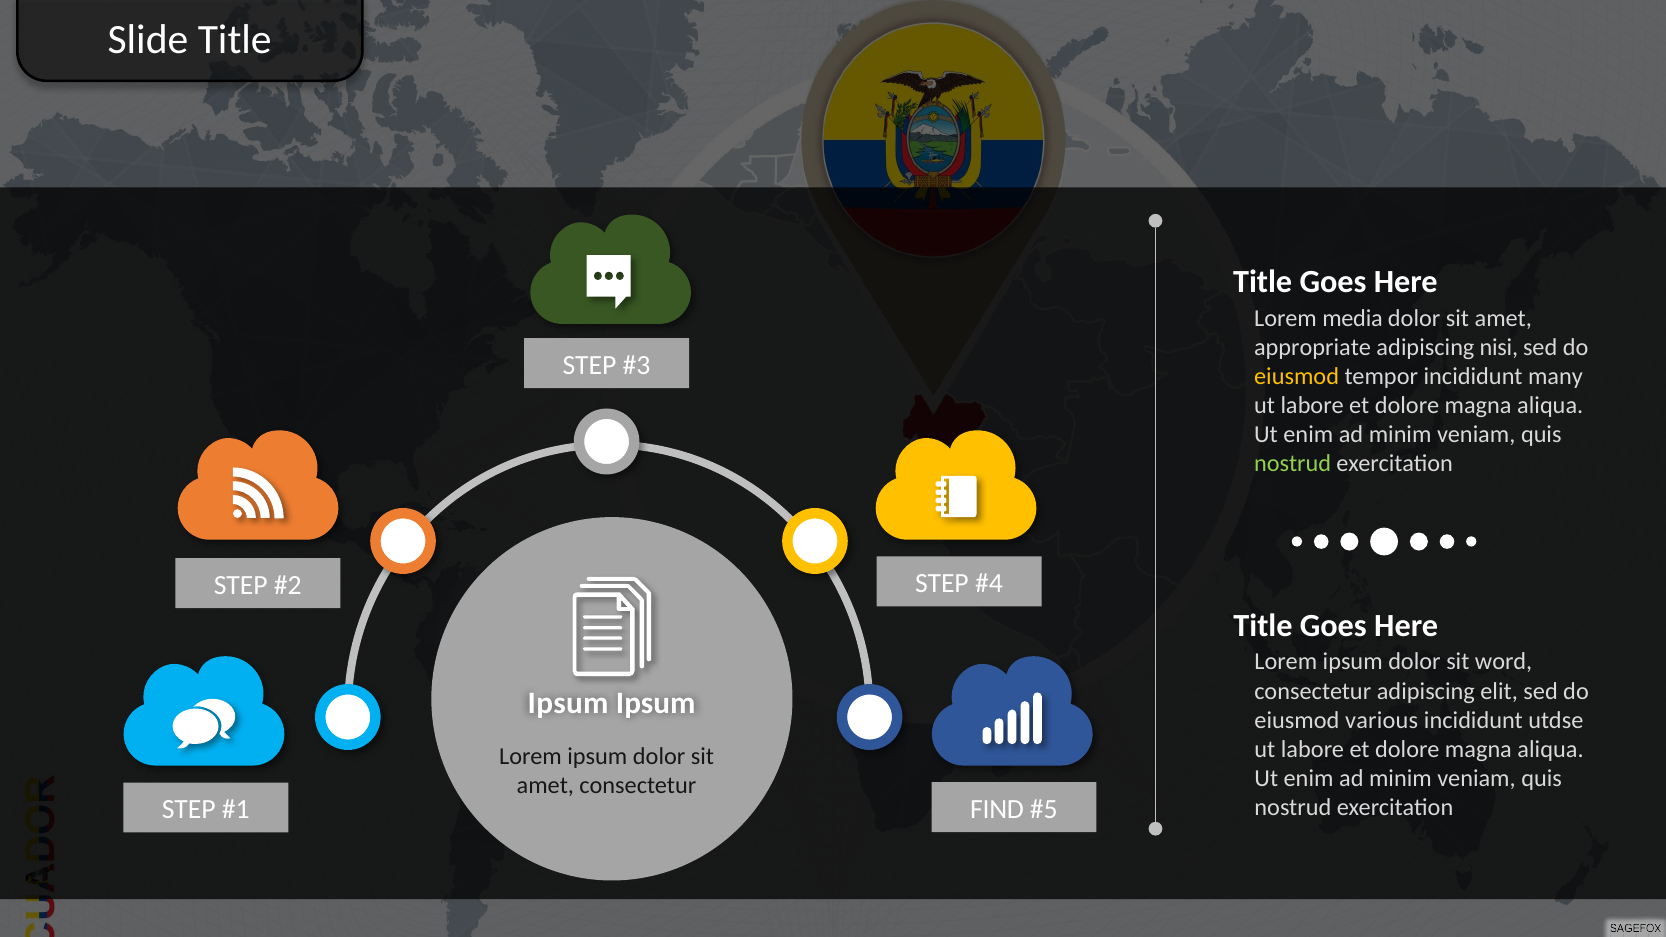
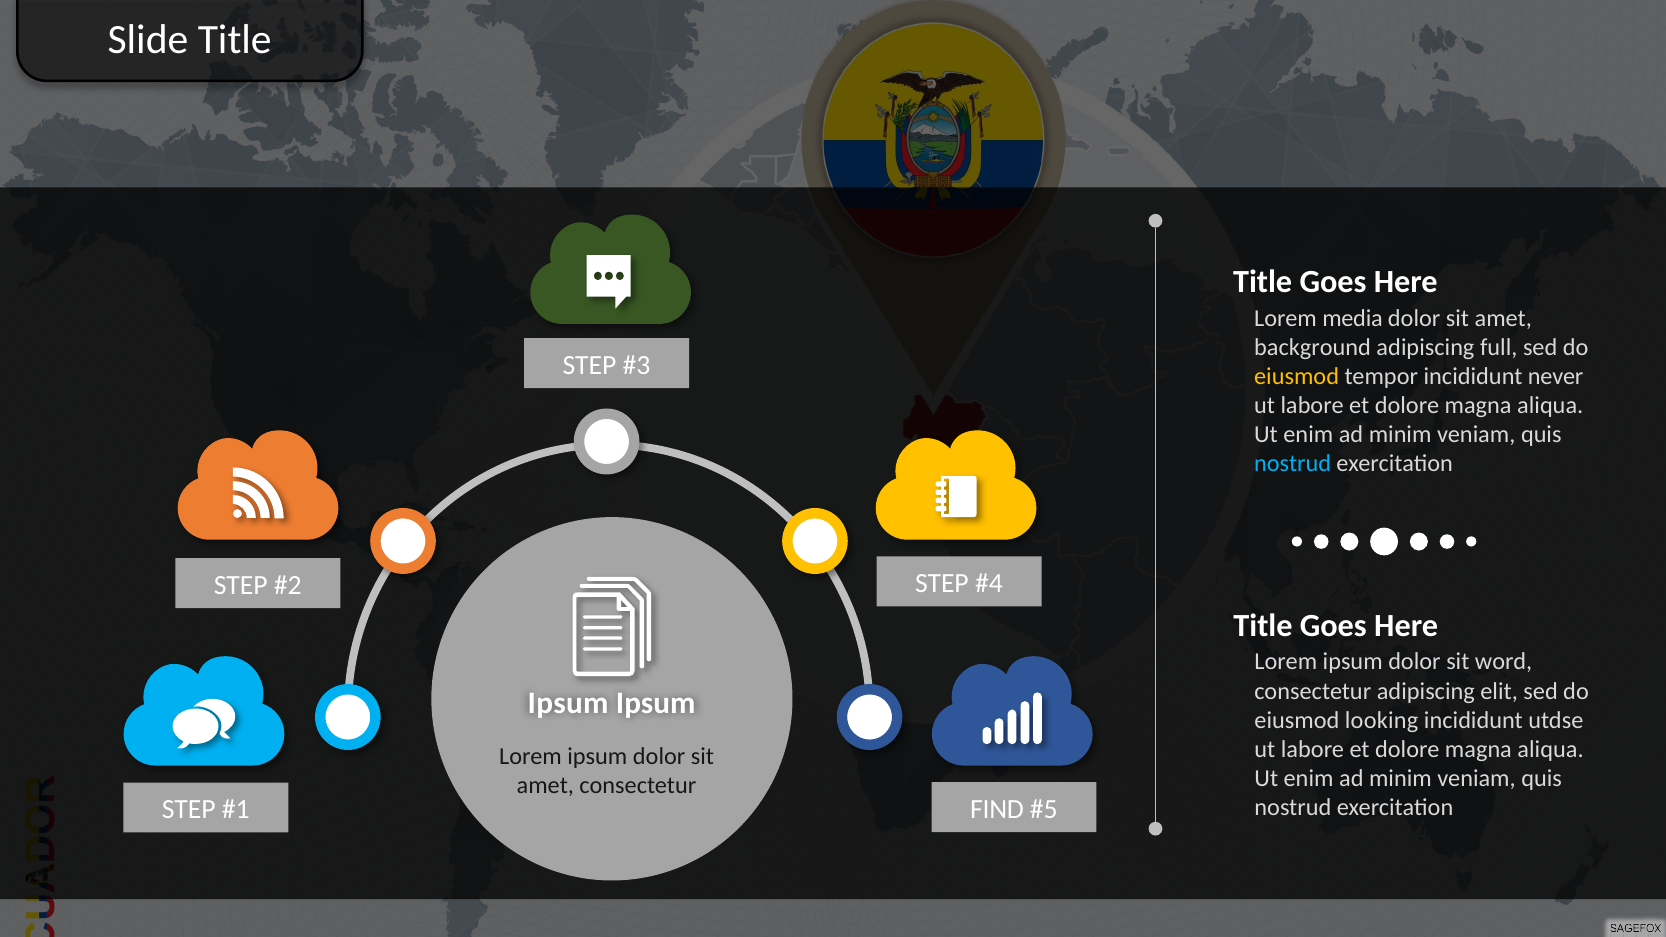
appropriate: appropriate -> background (1313, 347)
nisi: nisi -> full (1499, 347)
many: many -> never (1556, 377)
nostrud colour: light green -> light blue (1293, 464)
various: various -> looking (1382, 720)
